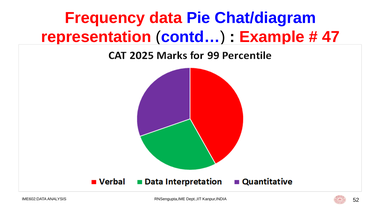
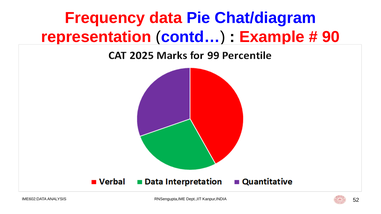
47: 47 -> 90 (331, 37)
